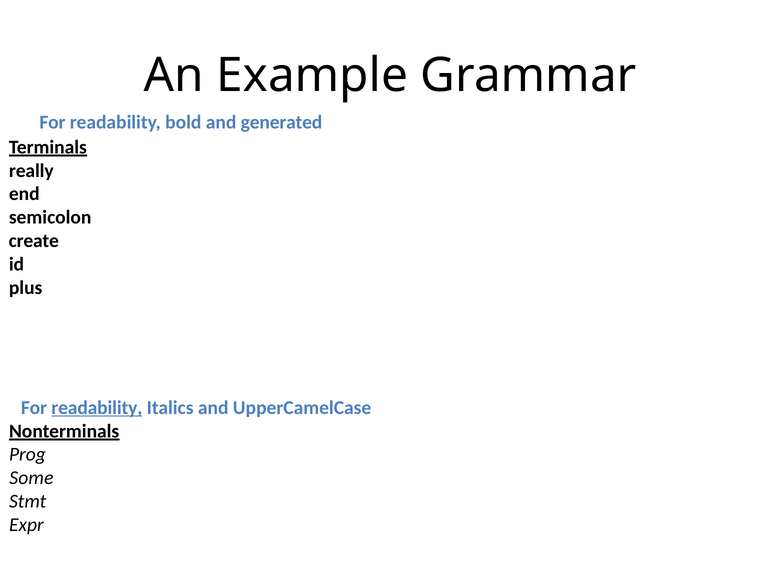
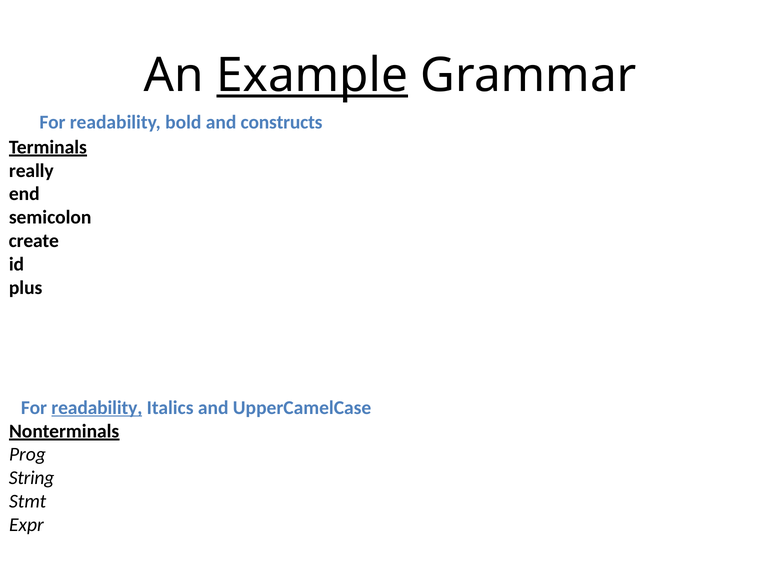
Example underline: none -> present (312, 76)
generated: generated -> constructs (282, 122)
Some: Some -> String (32, 478)
